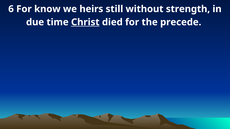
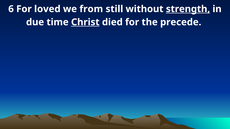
know: know -> loved (47, 9)
heirs: heirs -> from (91, 9)
strength underline: none -> present (188, 9)
